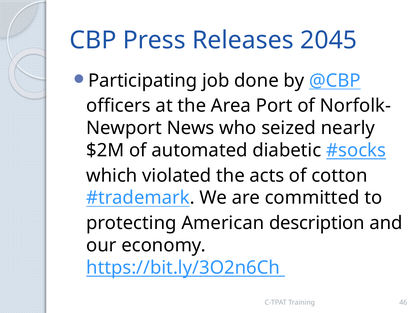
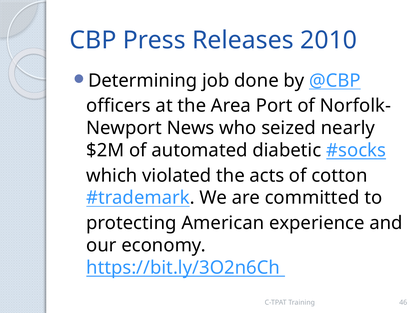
2045: 2045 -> 2010 (329, 40)
Participating: Participating -> Determining (143, 81)
description: description -> experience (317, 223)
